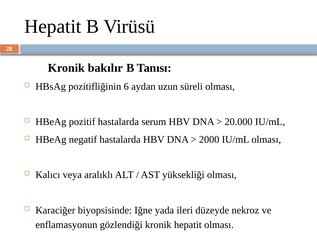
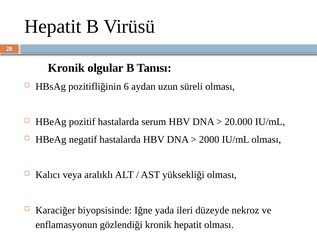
bakılır: bakılır -> olgular (106, 68)
